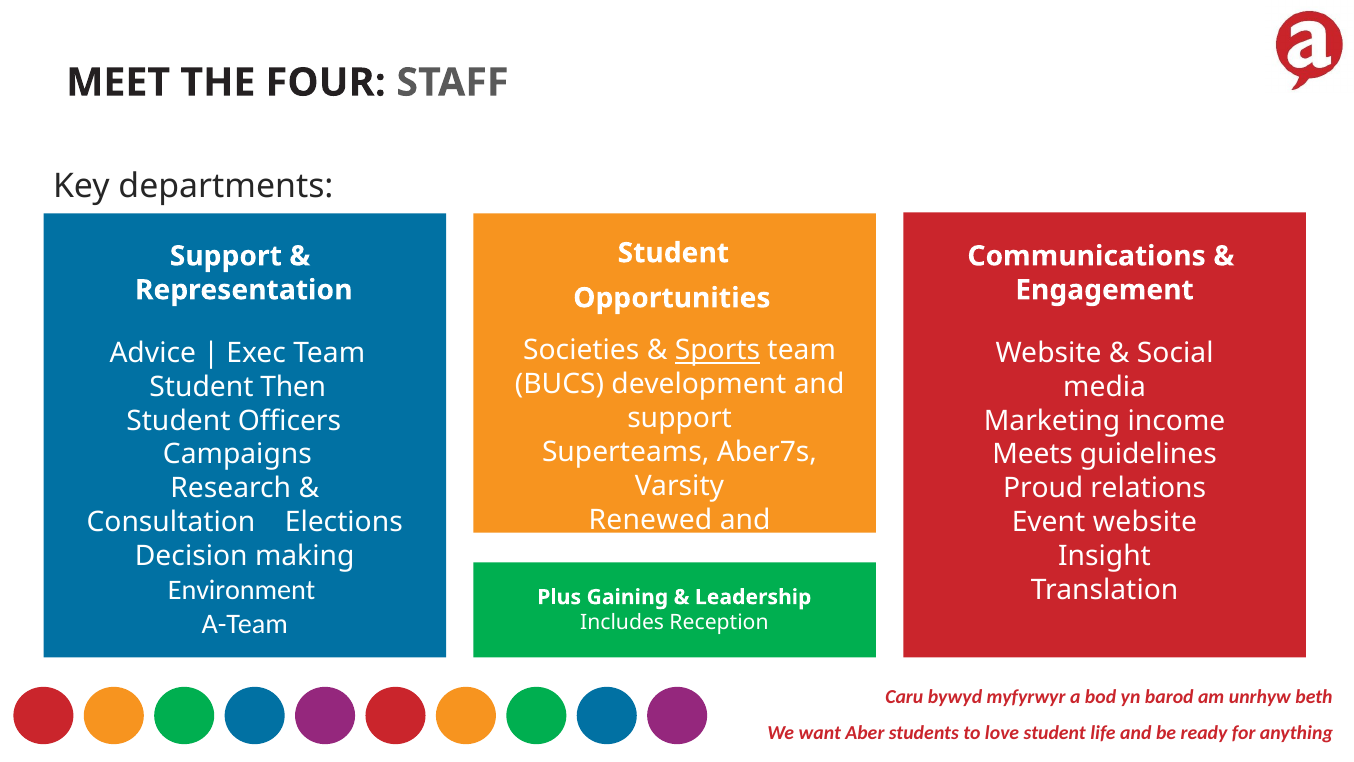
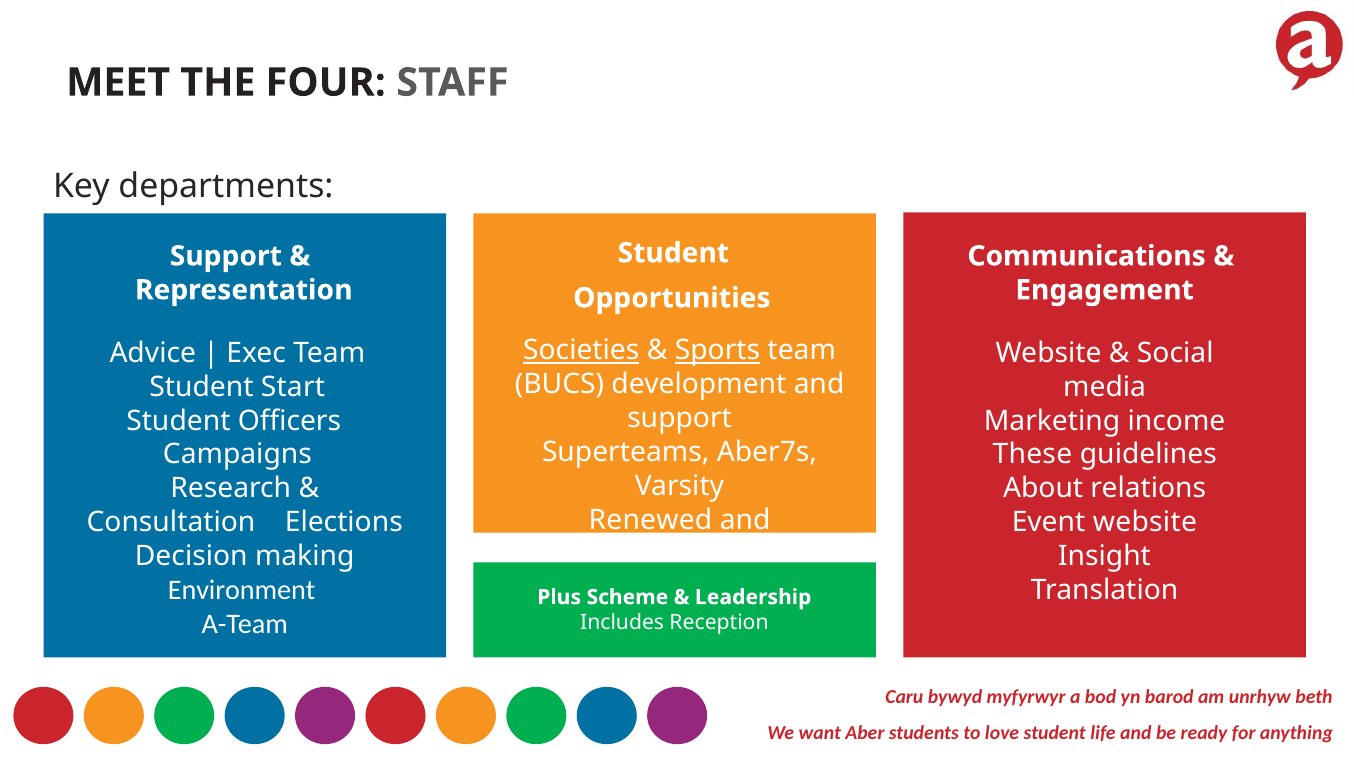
Societies underline: none -> present (581, 350)
Then: Then -> Start (293, 387)
Meets: Meets -> These (1032, 454)
Proud: Proud -> About (1043, 488)
Gaining: Gaining -> Scheme (627, 597)
